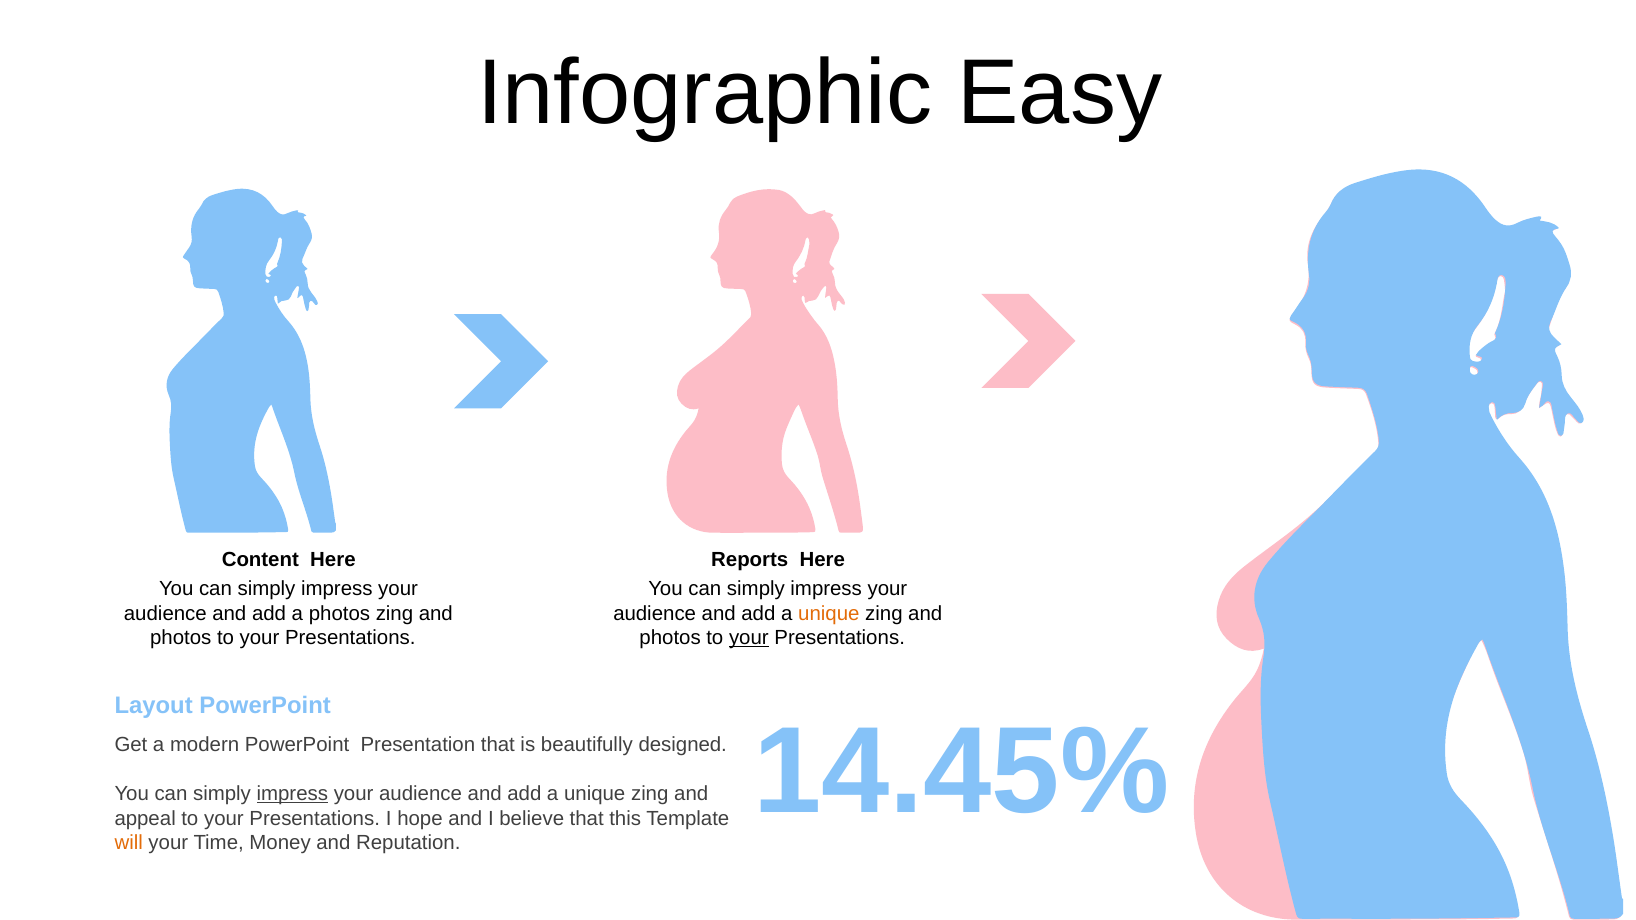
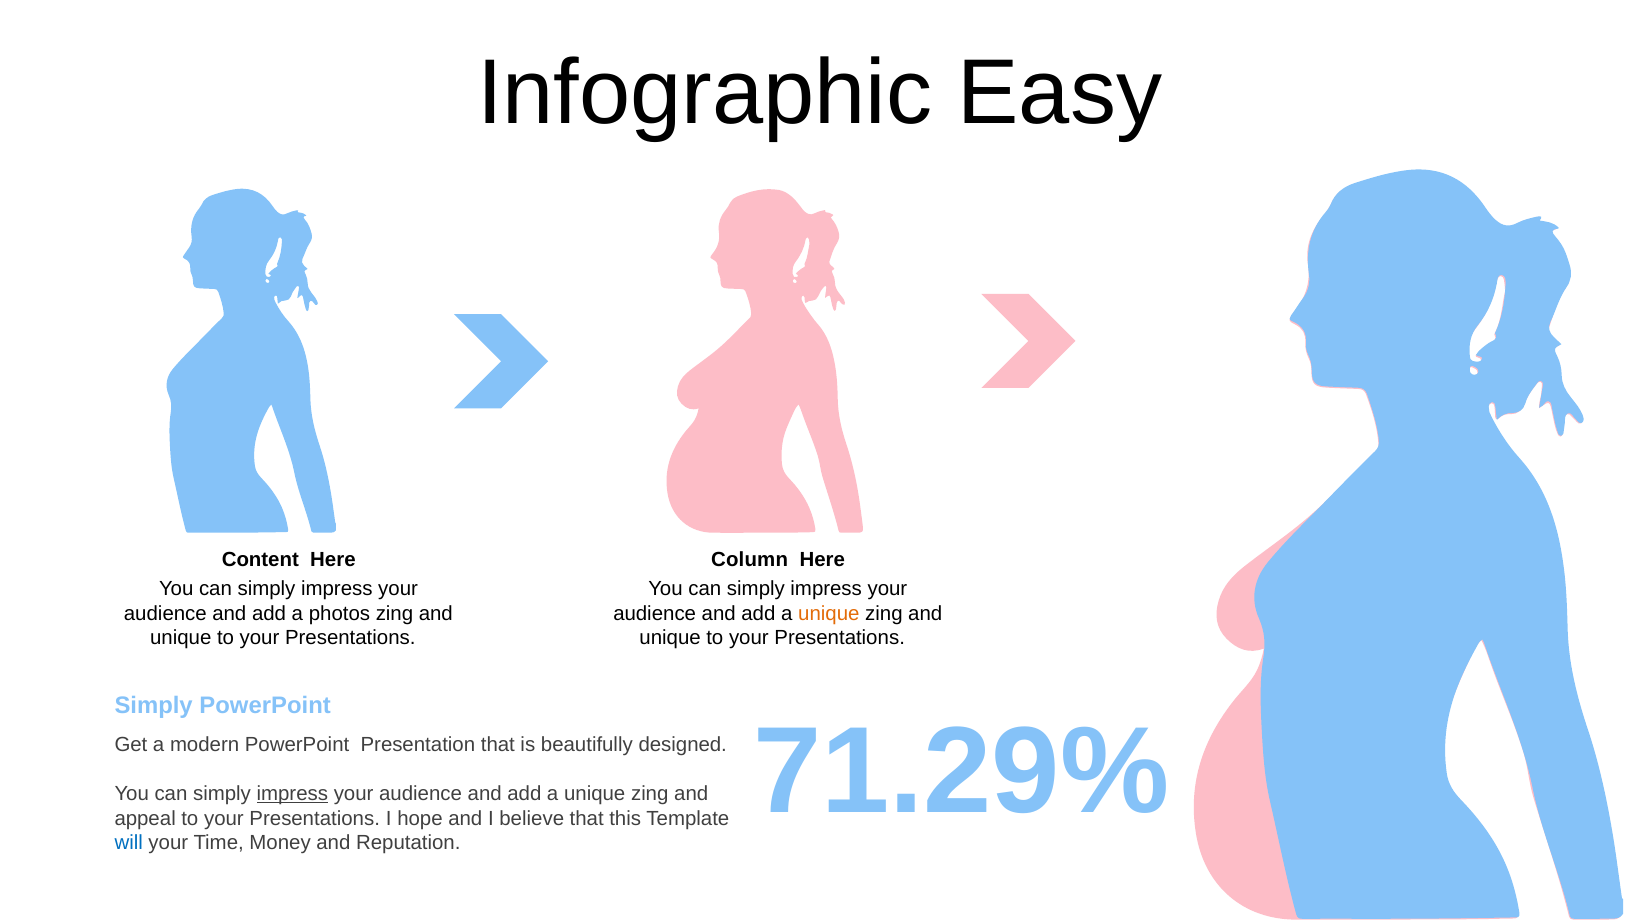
Reports: Reports -> Column (750, 559)
photos: photos -> unique (181, 638)
photos: photos -> unique (670, 638)
your underline: present -> none (749, 638)
Layout: Layout -> Simply (154, 706)
14.45%: 14.45% -> 71.29% (961, 772)
will colour: orange -> blue (129, 843)
